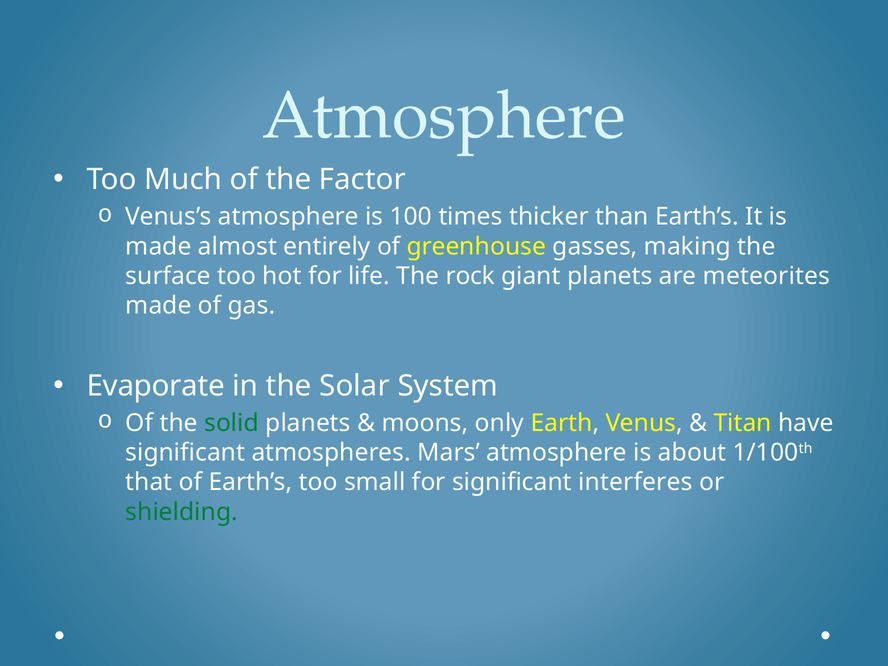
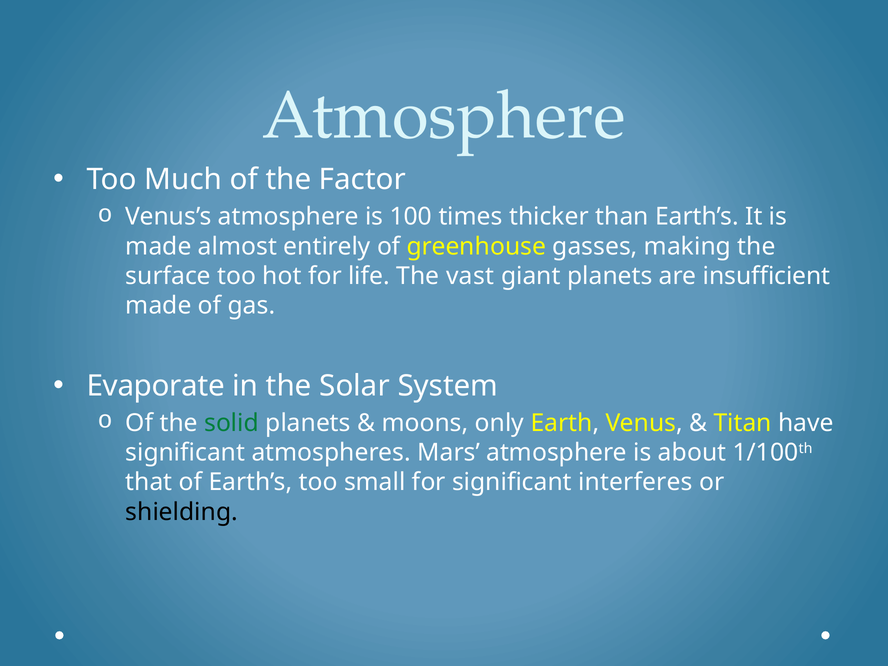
rock: rock -> vast (470, 276)
meteorites: meteorites -> insufficient (767, 276)
shielding colour: green -> black (182, 512)
